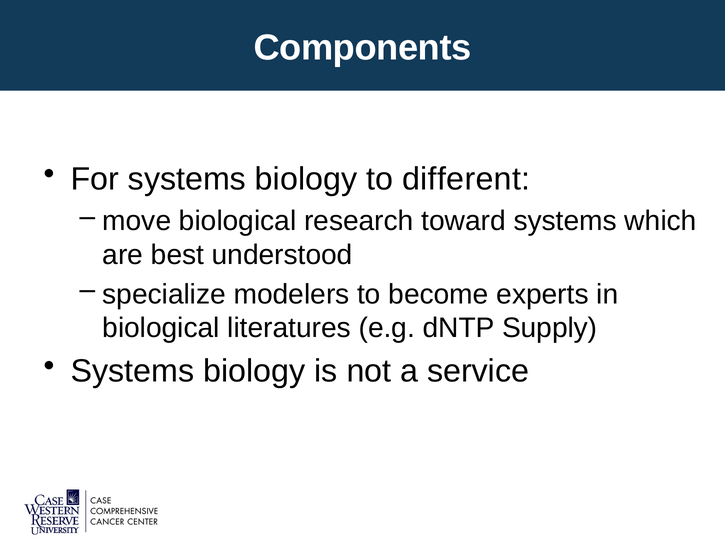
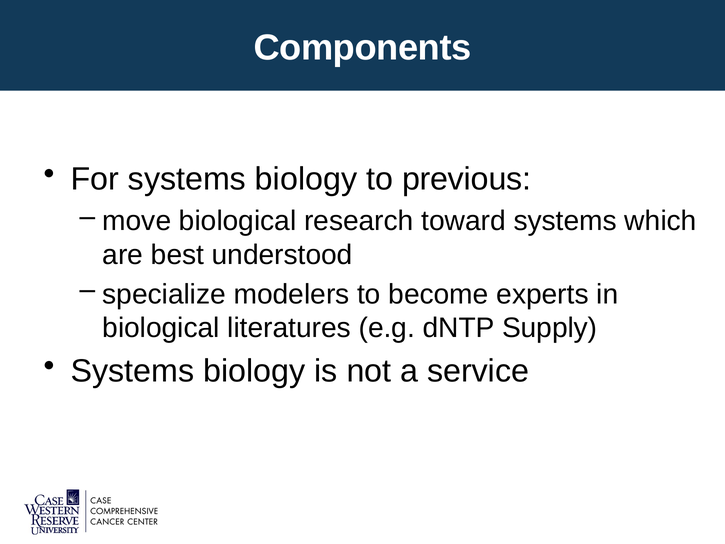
different: different -> previous (467, 179)
